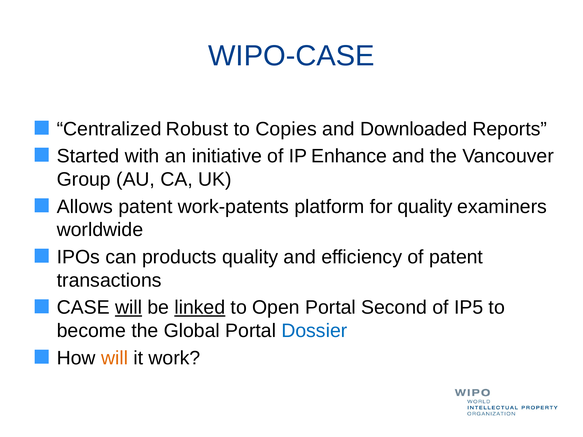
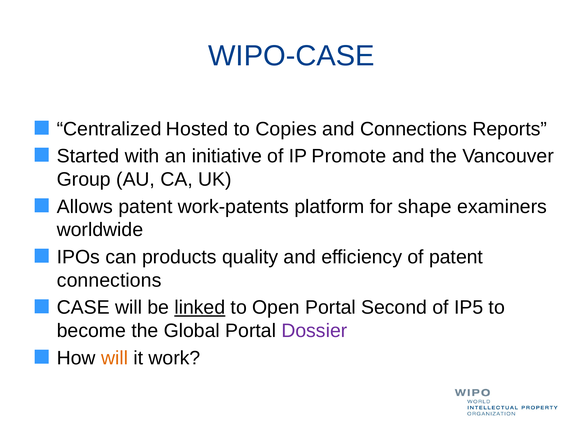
Robust: Robust -> Hosted (197, 129)
and Downloaded: Downloaded -> Connections (414, 129)
Enhance: Enhance -> Promote (349, 156)
for quality: quality -> shape (425, 207)
transactions: transactions -> connections (109, 281)
will underline: present -> none (129, 308)
Dossier colour: blue -> purple (314, 331)
